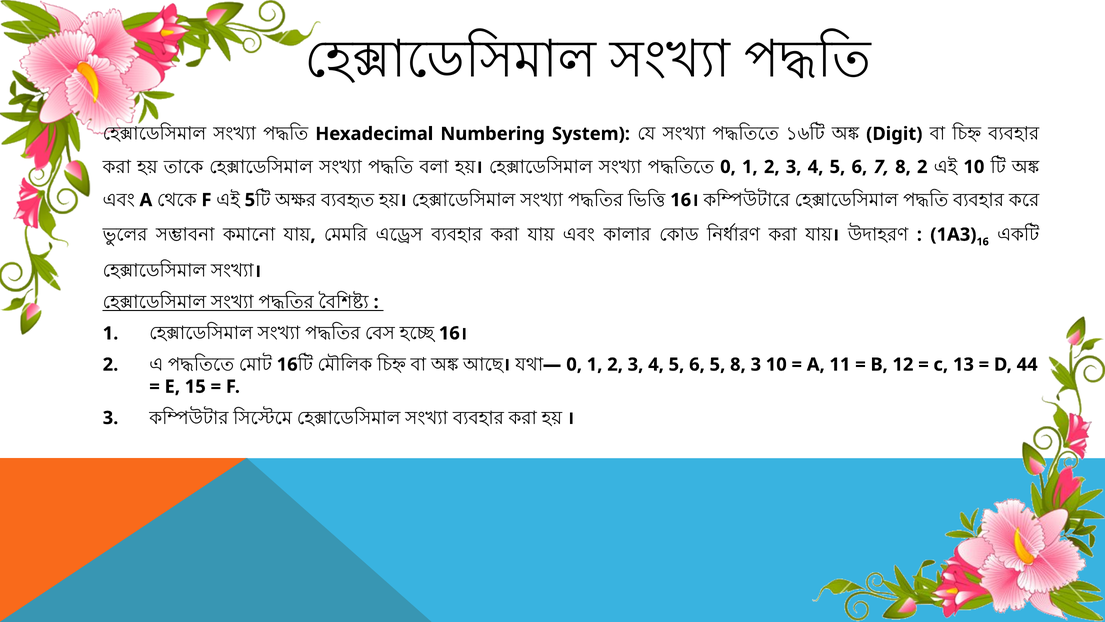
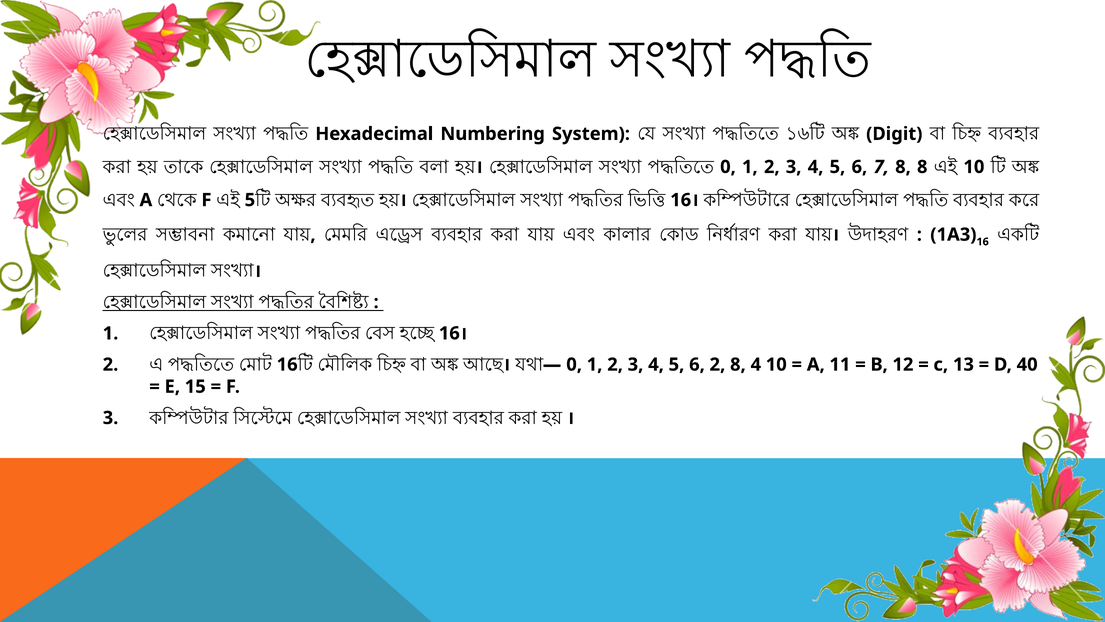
8 2: 2 -> 8 (922, 167)
6 5: 5 -> 2 (717, 364)
8 3: 3 -> 4 (756, 364)
44: 44 -> 40 (1027, 364)
